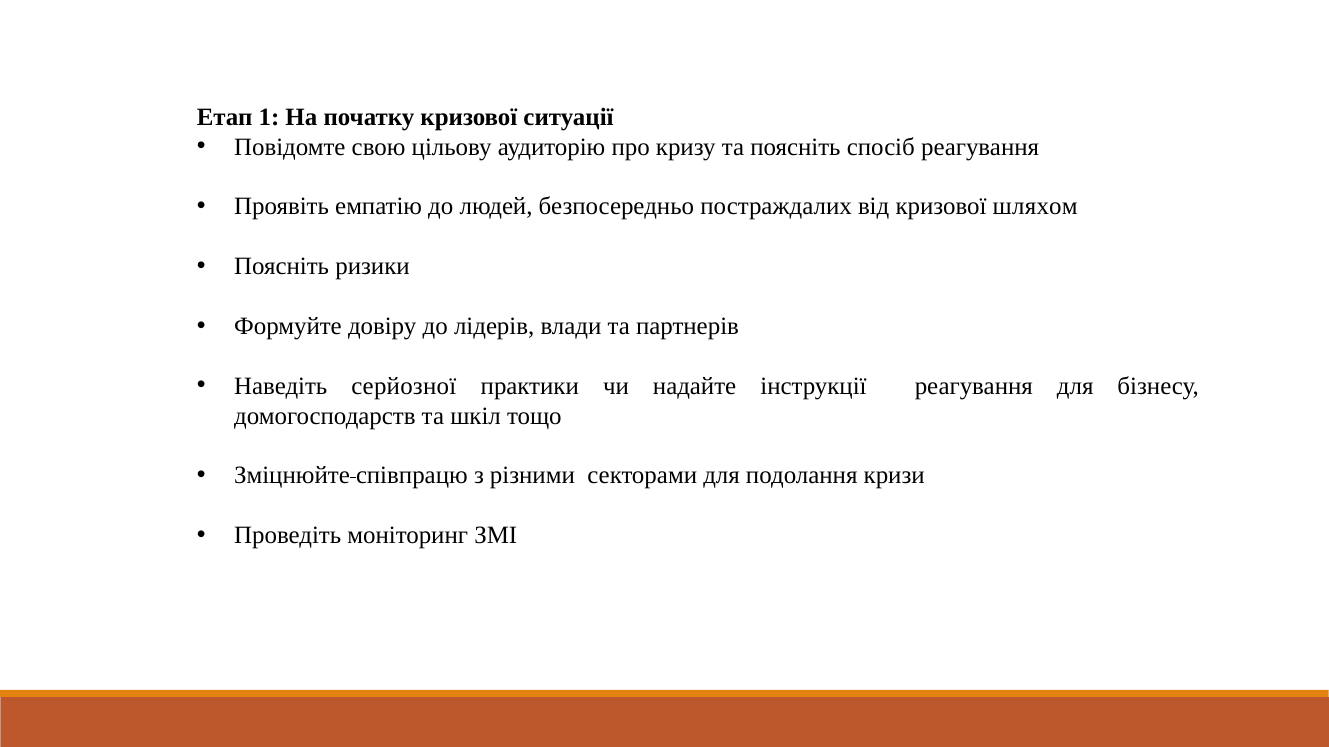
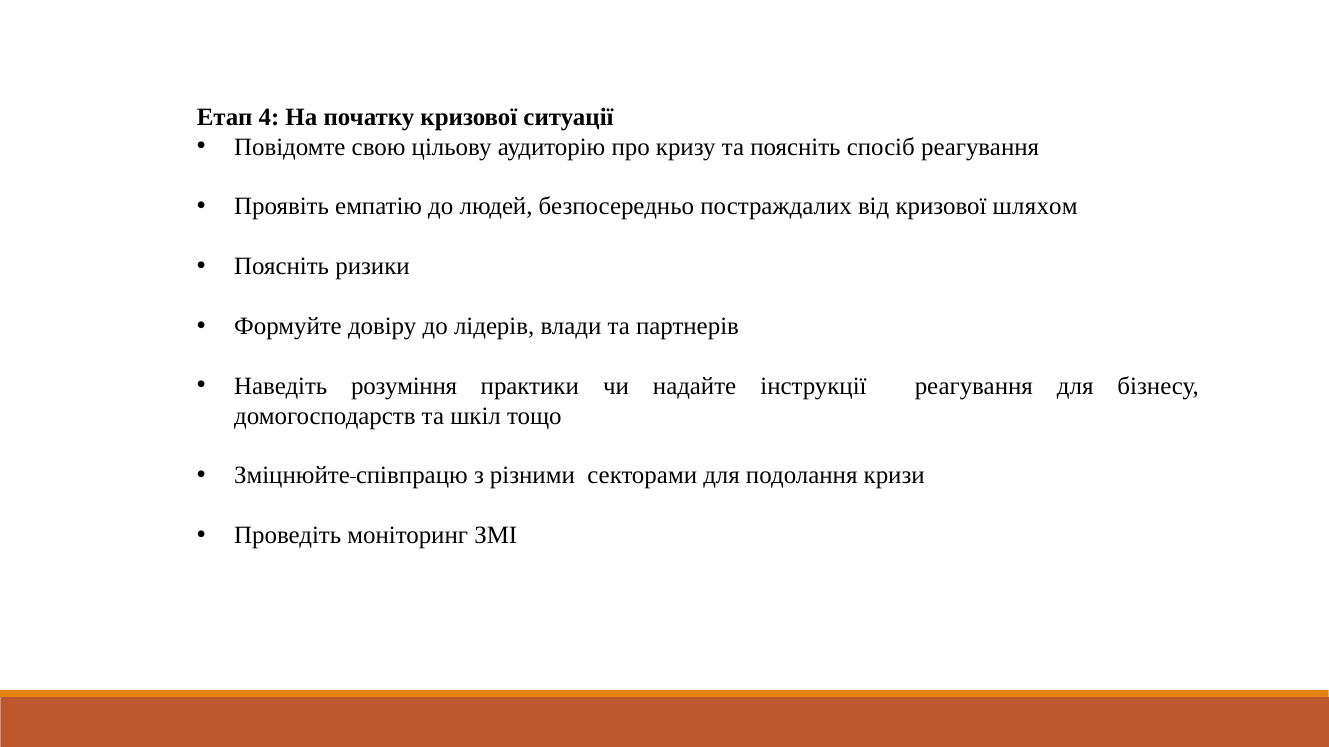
1: 1 -> 4 (269, 117)
серйозної: серйозної -> розуміння (404, 386)
